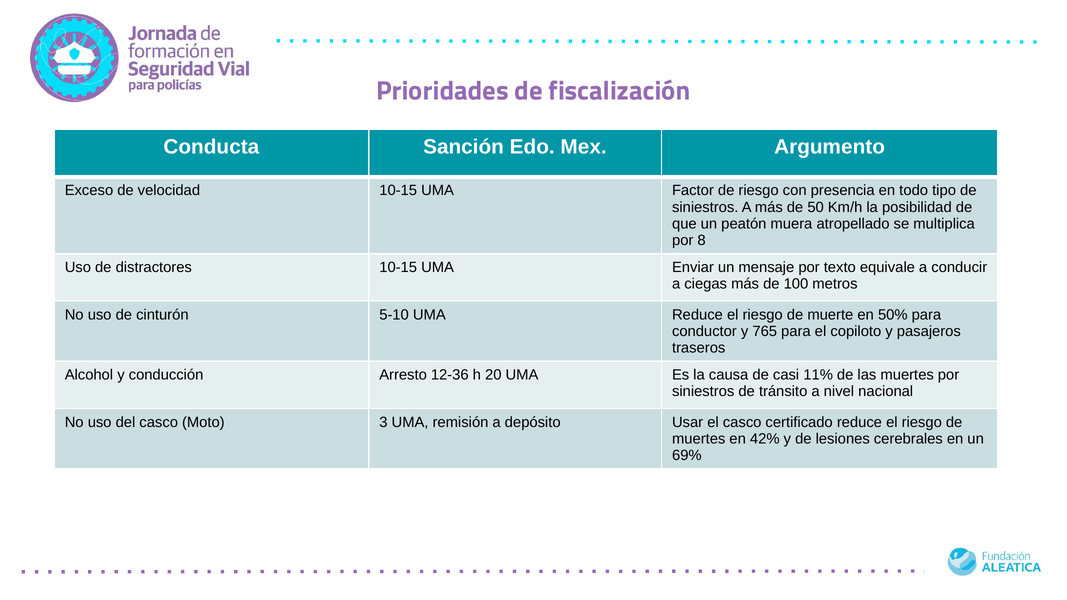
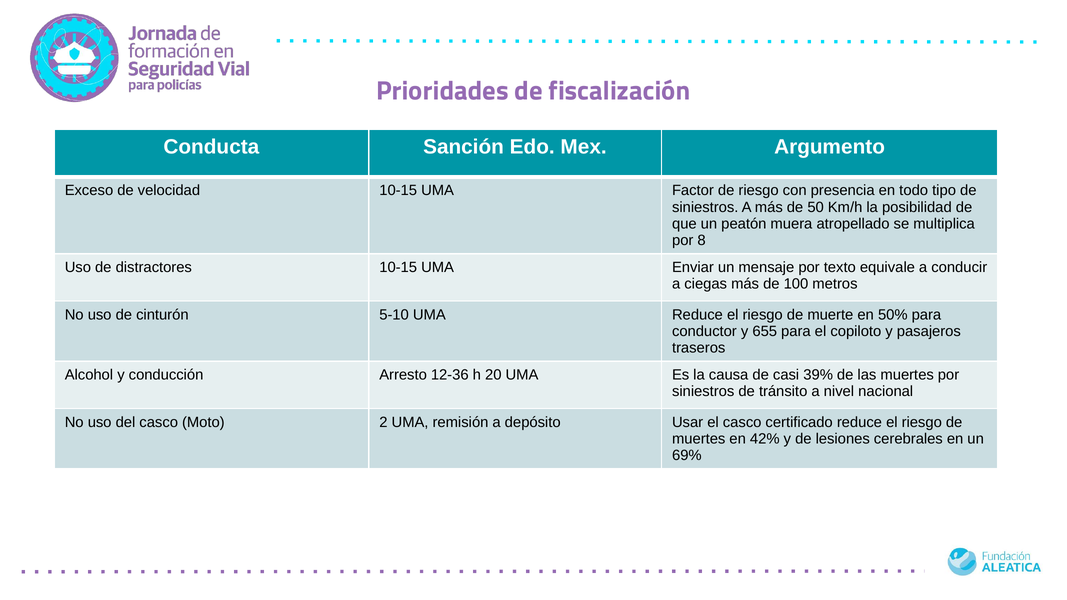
765: 765 -> 655 (765, 331)
11%: 11% -> 39% (818, 375)
3: 3 -> 2 (383, 422)
